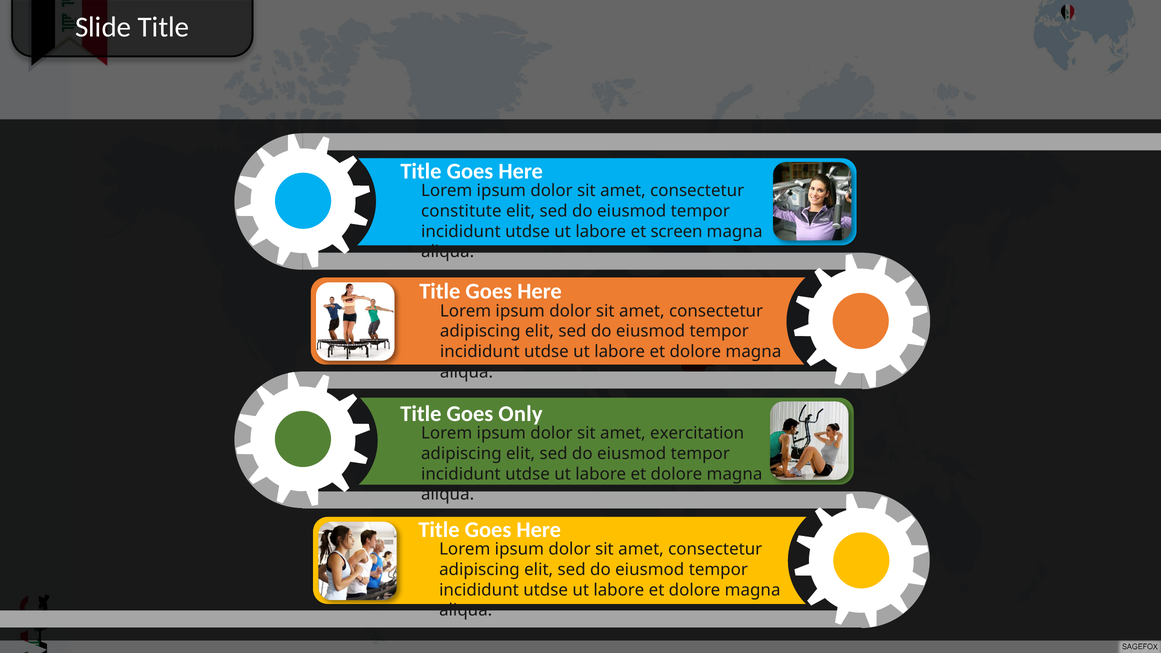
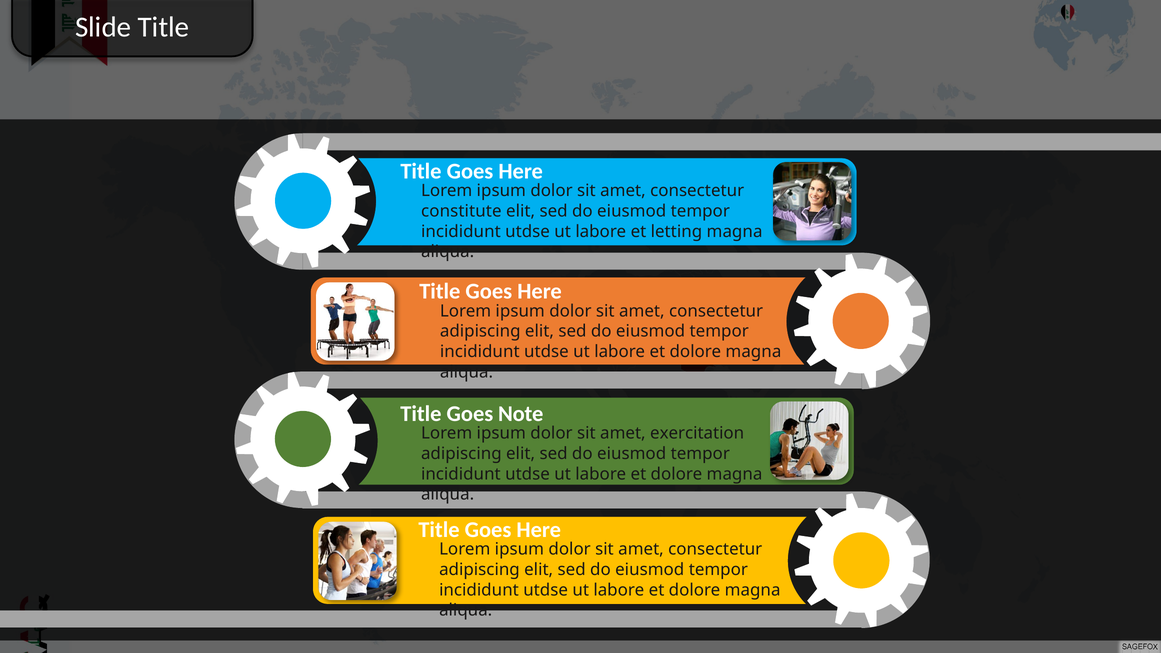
screen: screen -> letting (676, 231)
Only: Only -> Note (521, 414)
